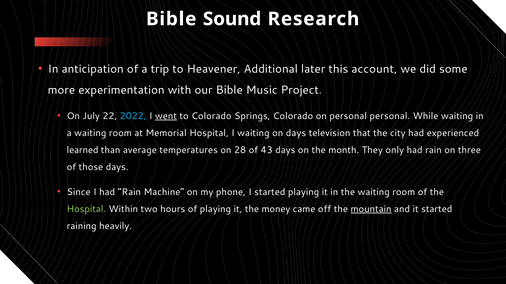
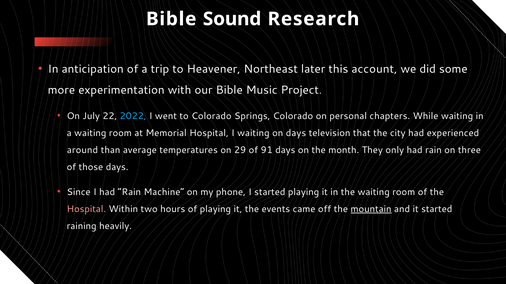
Additional: Additional -> Northeast (271, 69)
went underline: present -> none (166, 116)
personal personal: personal -> chapters (390, 116)
learned: learned -> around (82, 150)
28: 28 -> 29 (240, 150)
43: 43 -> 91 (267, 150)
Hospital colour: light green -> pink (86, 209)
money: money -> events (276, 209)
